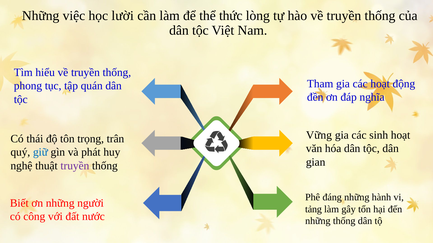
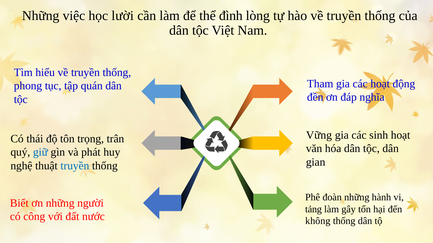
thức: thức -> đình (231, 16)
truyền colour: purple -> blue (75, 166)
đáng: đáng -> đoàn (332, 198)
những: những -> không (318, 221)
